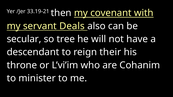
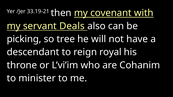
secular: secular -> picking (24, 39)
their: their -> royal (110, 52)
